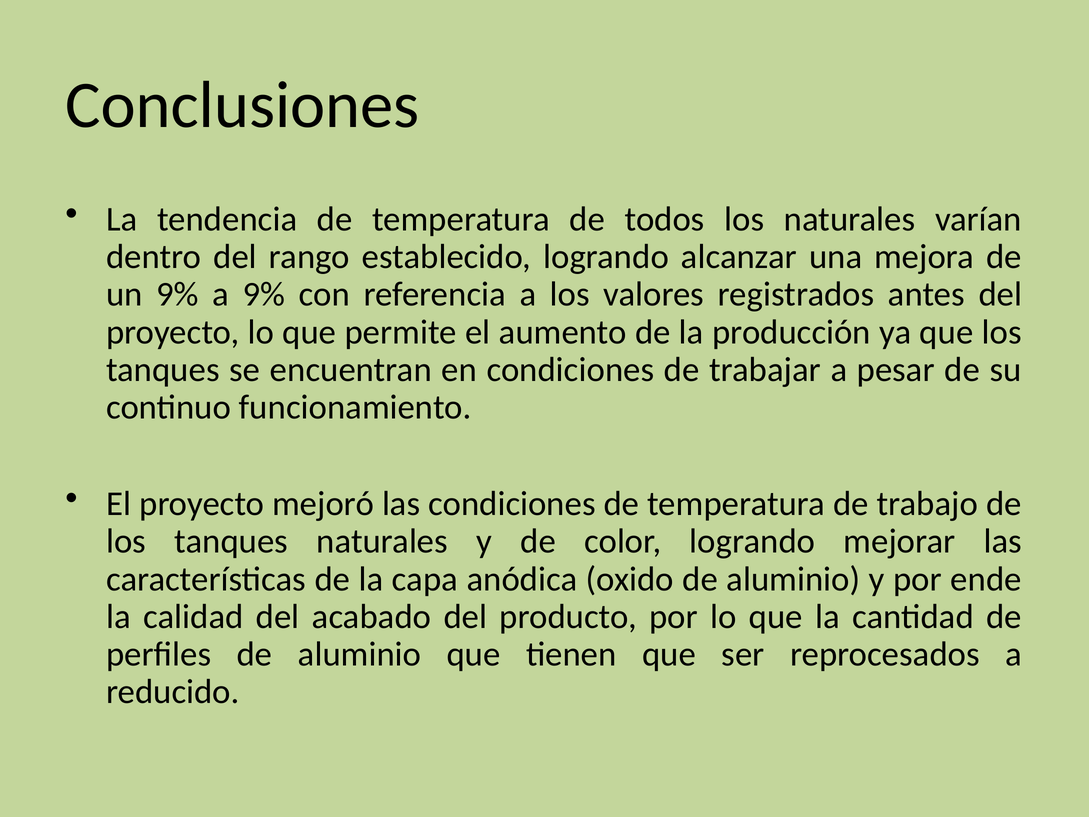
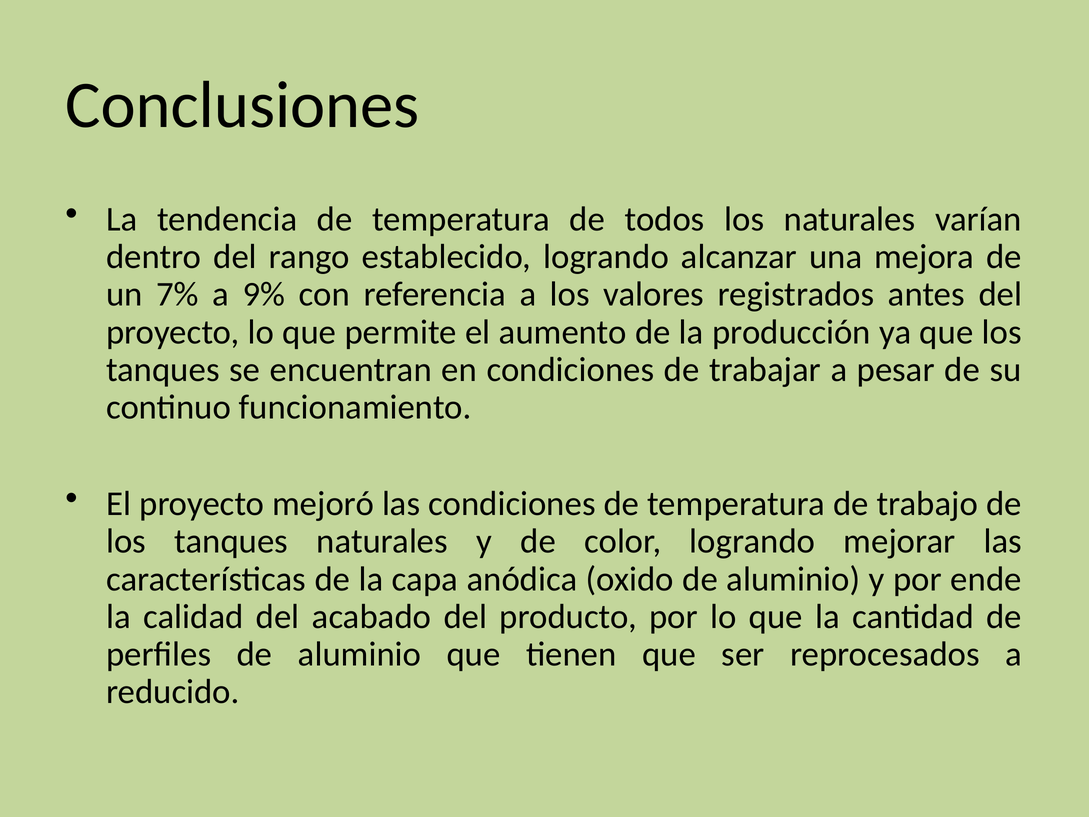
un 9%: 9% -> 7% (178, 294)
